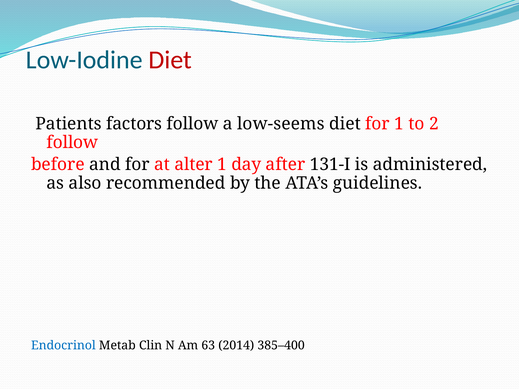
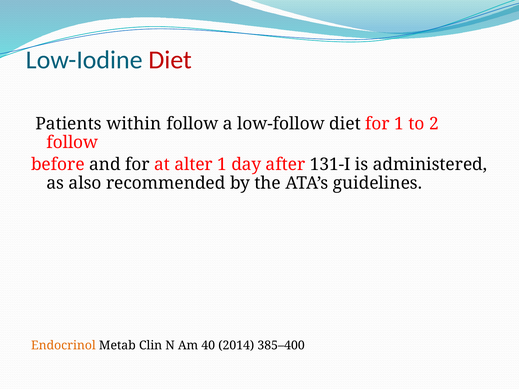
factors: factors -> within (134, 124)
low-seems: low-seems -> low-follow (281, 124)
Endocrinol colour: blue -> orange (63, 346)
63: 63 -> 40 (208, 346)
